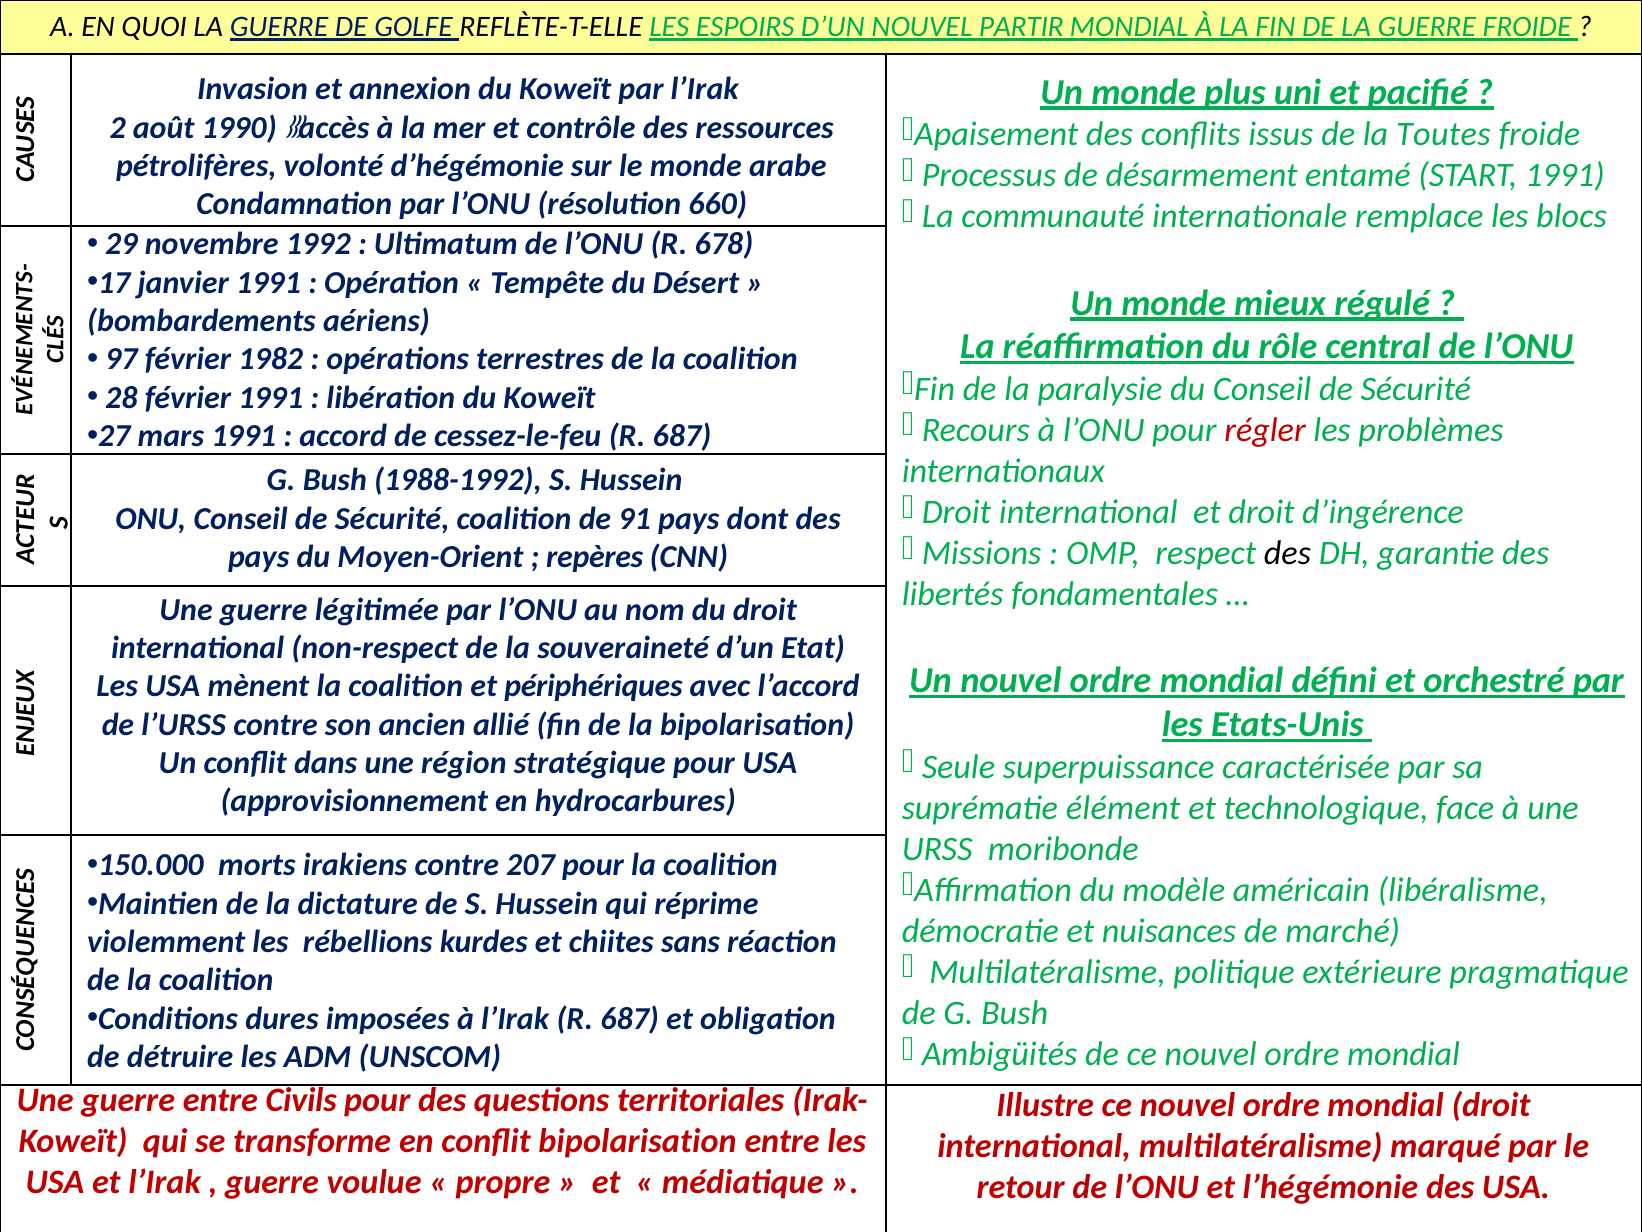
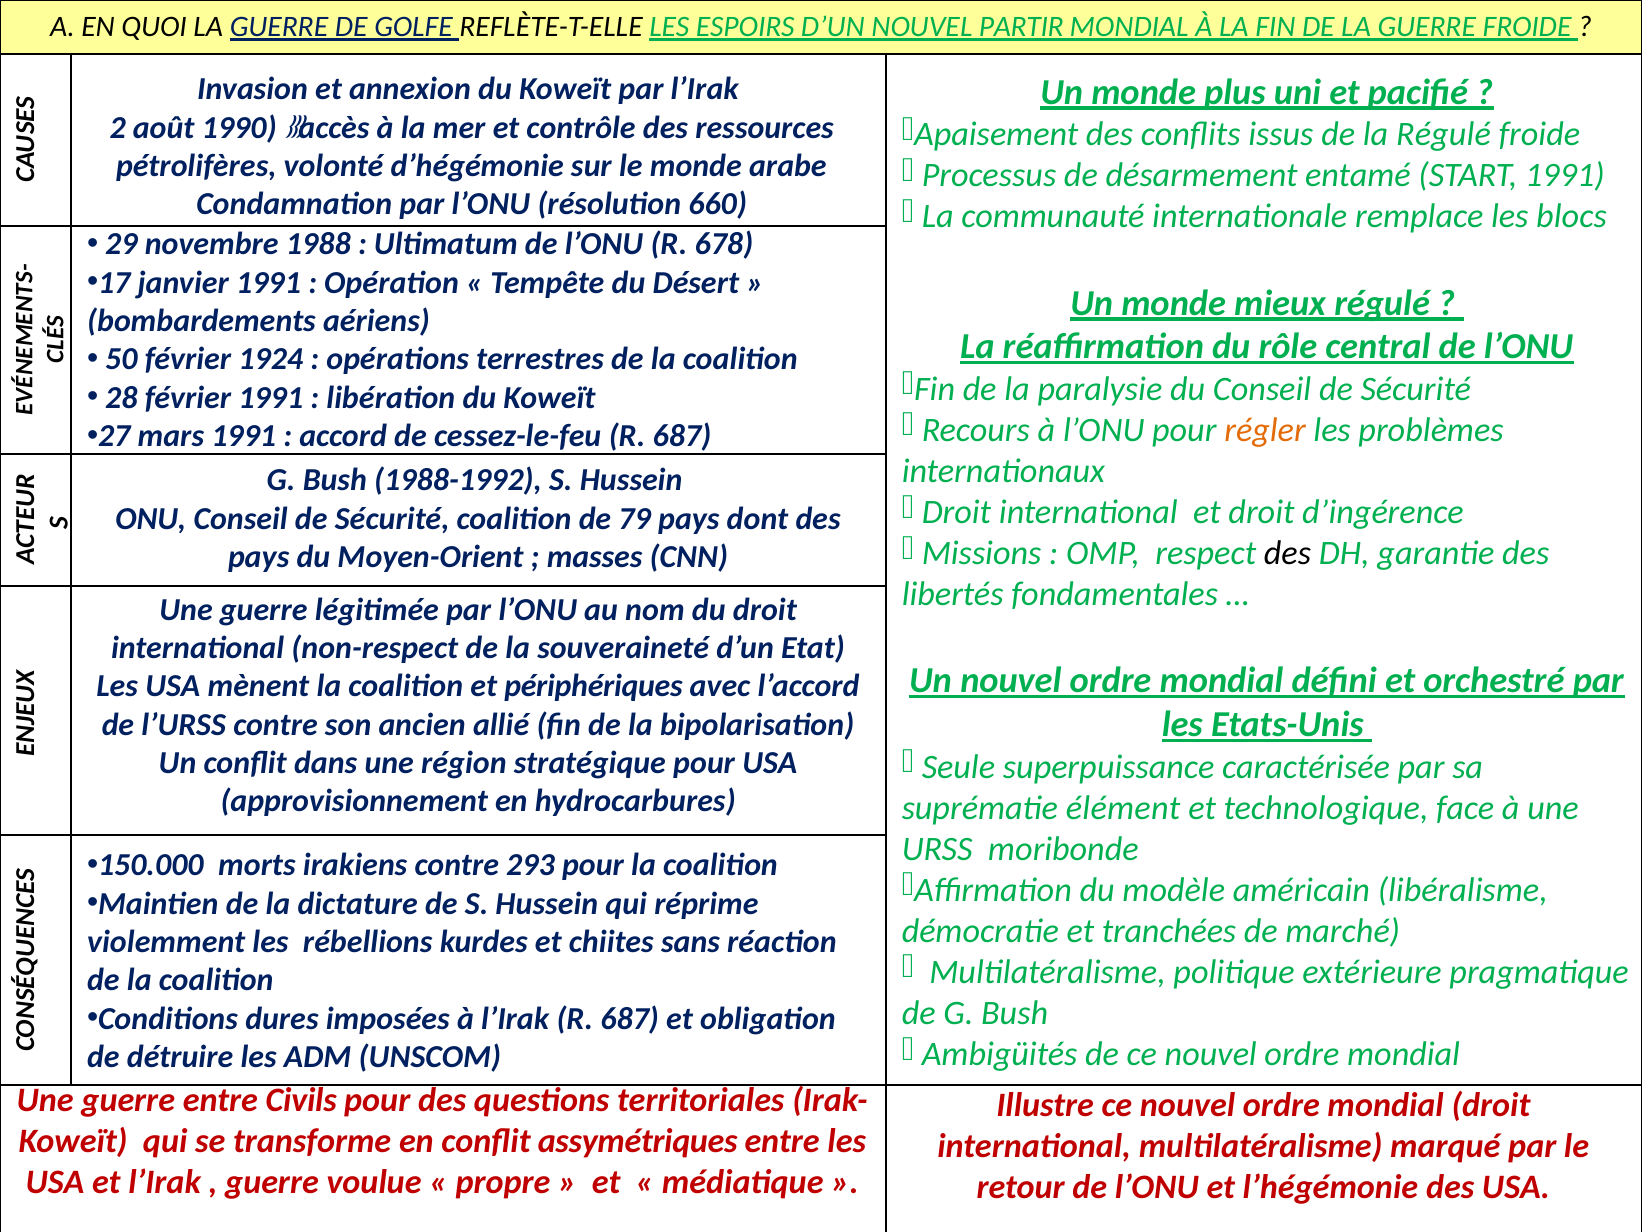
la Toutes: Toutes -> Régulé (1444, 134)
1992: 1992 -> 1988 (318, 244)
97: 97 -> 50 (121, 359)
1982: 1982 -> 1924 (271, 359)
régler colour: red -> orange (1265, 430)
91: 91 -> 79 (635, 518)
repères: repères -> masses (595, 557)
207: 207 -> 293 (531, 865)
nuisances: nuisances -> tranchées (1169, 931)
conflit bipolarisation: bipolarisation -> assymétriques (638, 1140)
